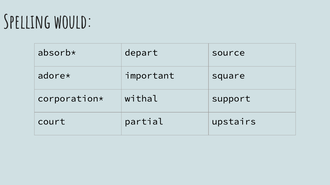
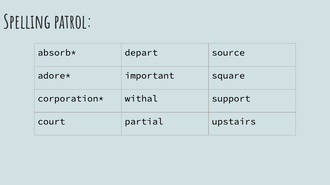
would: would -> patrol (73, 22)
